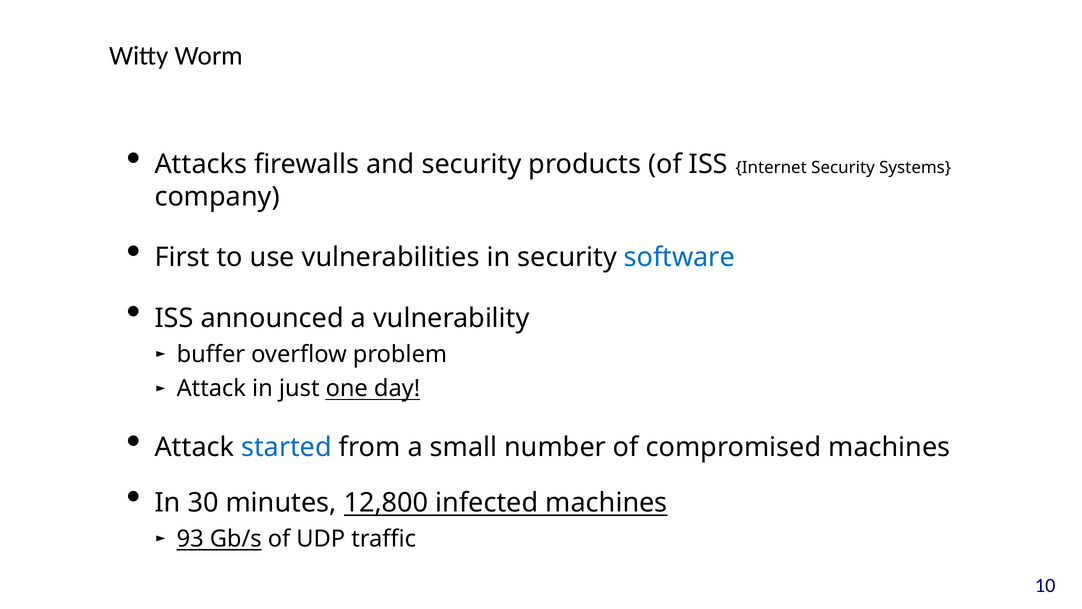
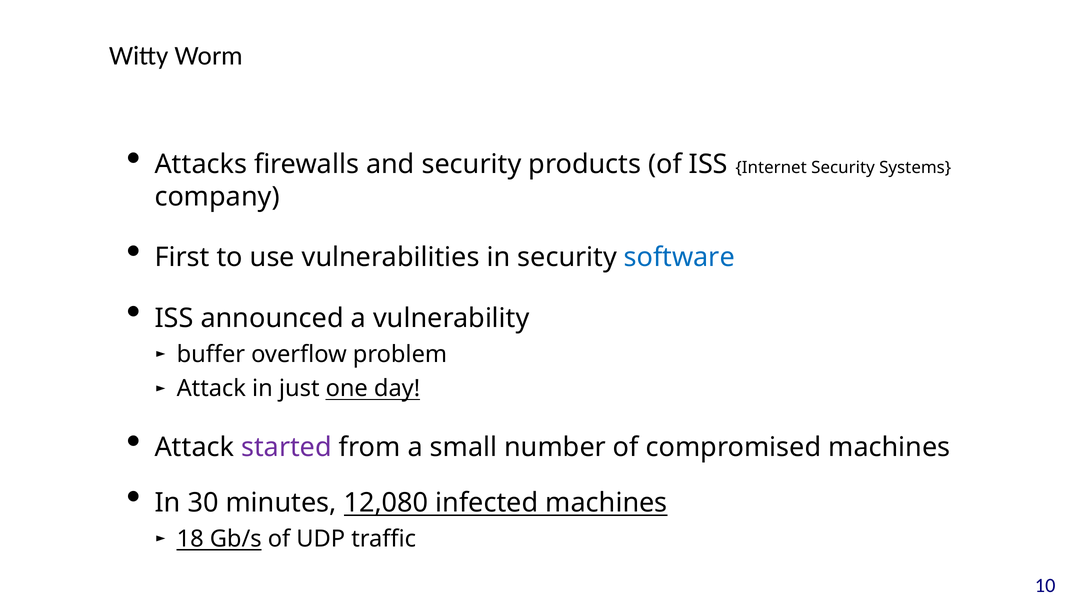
started colour: blue -> purple (286, 447)
12,800: 12,800 -> 12,080 (386, 503)
93: 93 -> 18 (190, 539)
